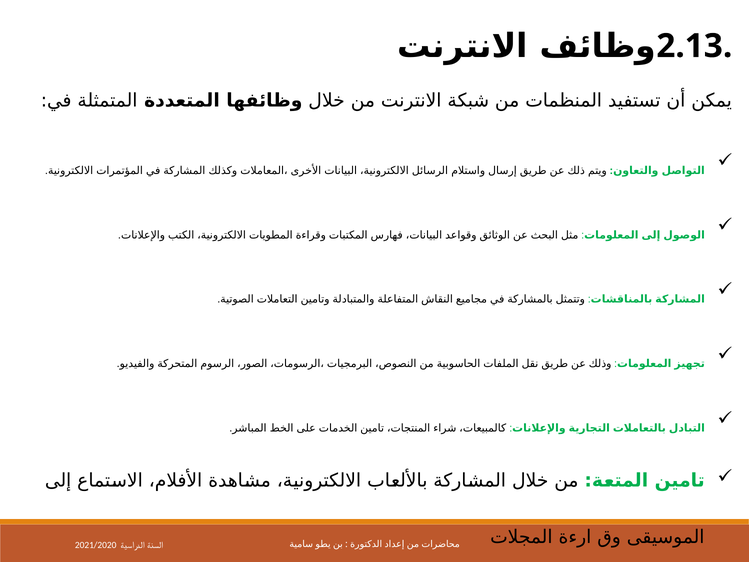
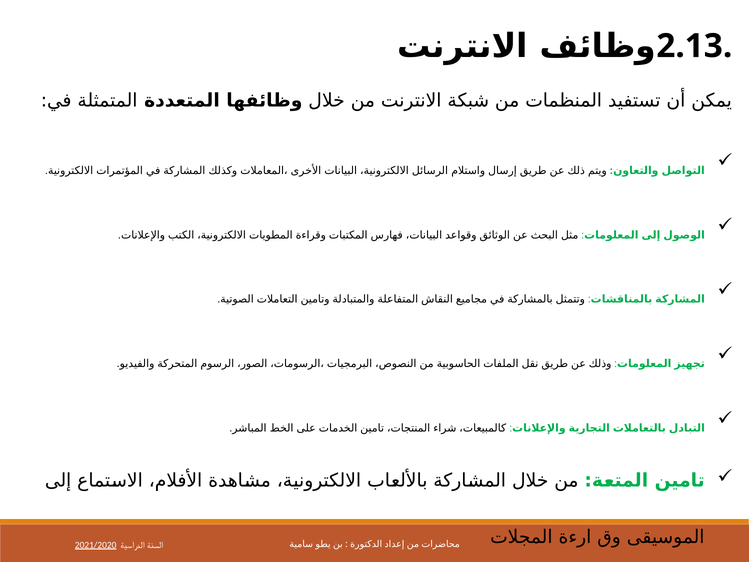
2021/2020 underline: none -> present (96, 545)
